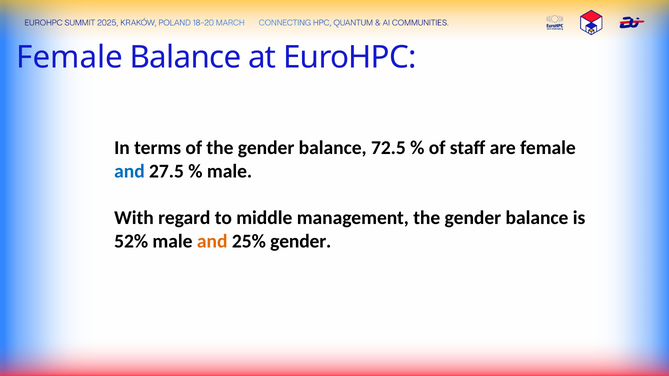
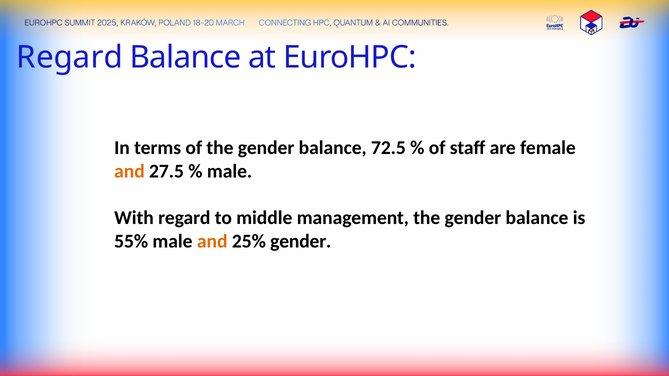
Female: Female -> Regard (70, 58)
and colour: blue -> orange (129, 171)
52%: 52% -> 55% (131, 242)
